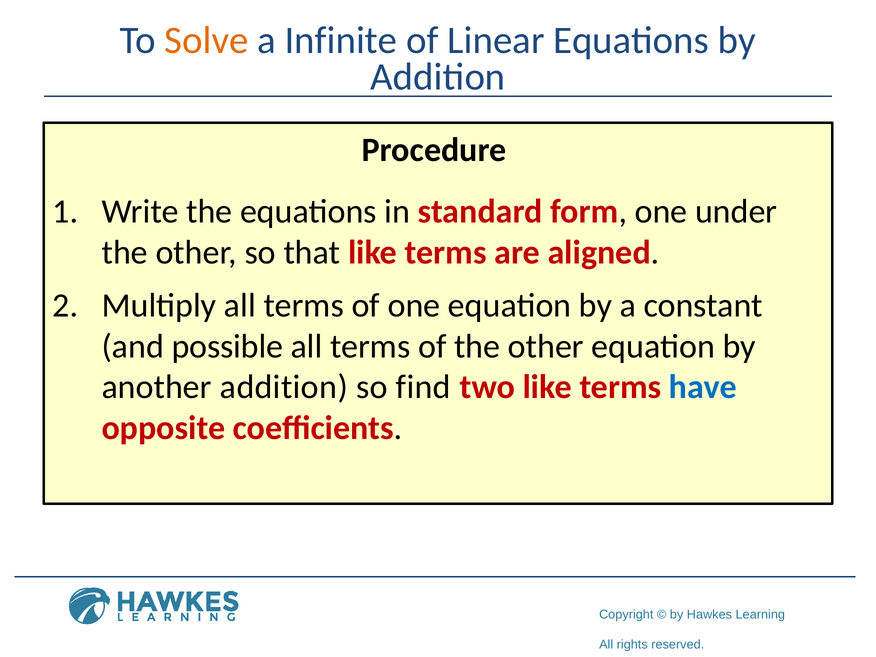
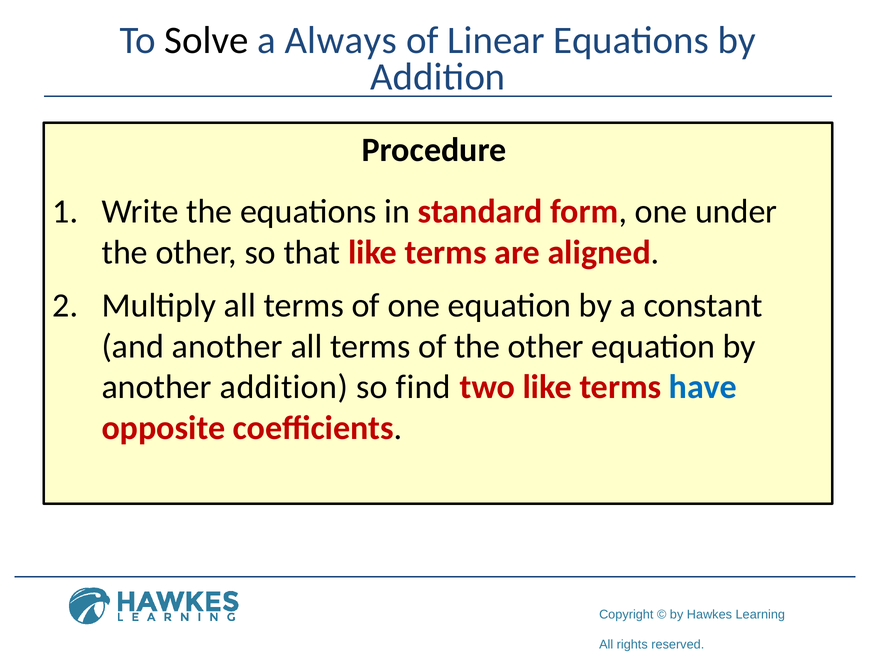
Solve colour: orange -> black (206, 41)
Infinite: Infinite -> Always (341, 41)
and possible: possible -> another (227, 346)
